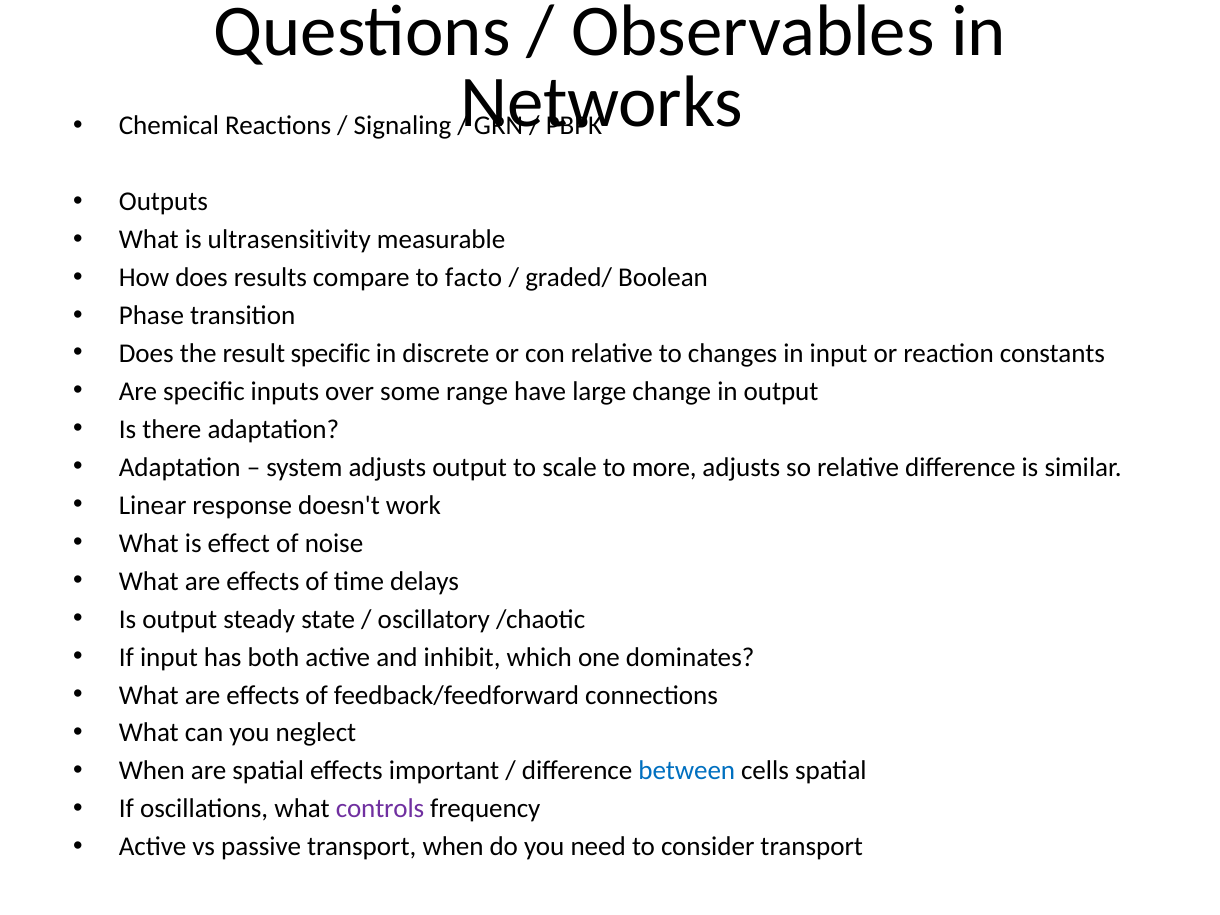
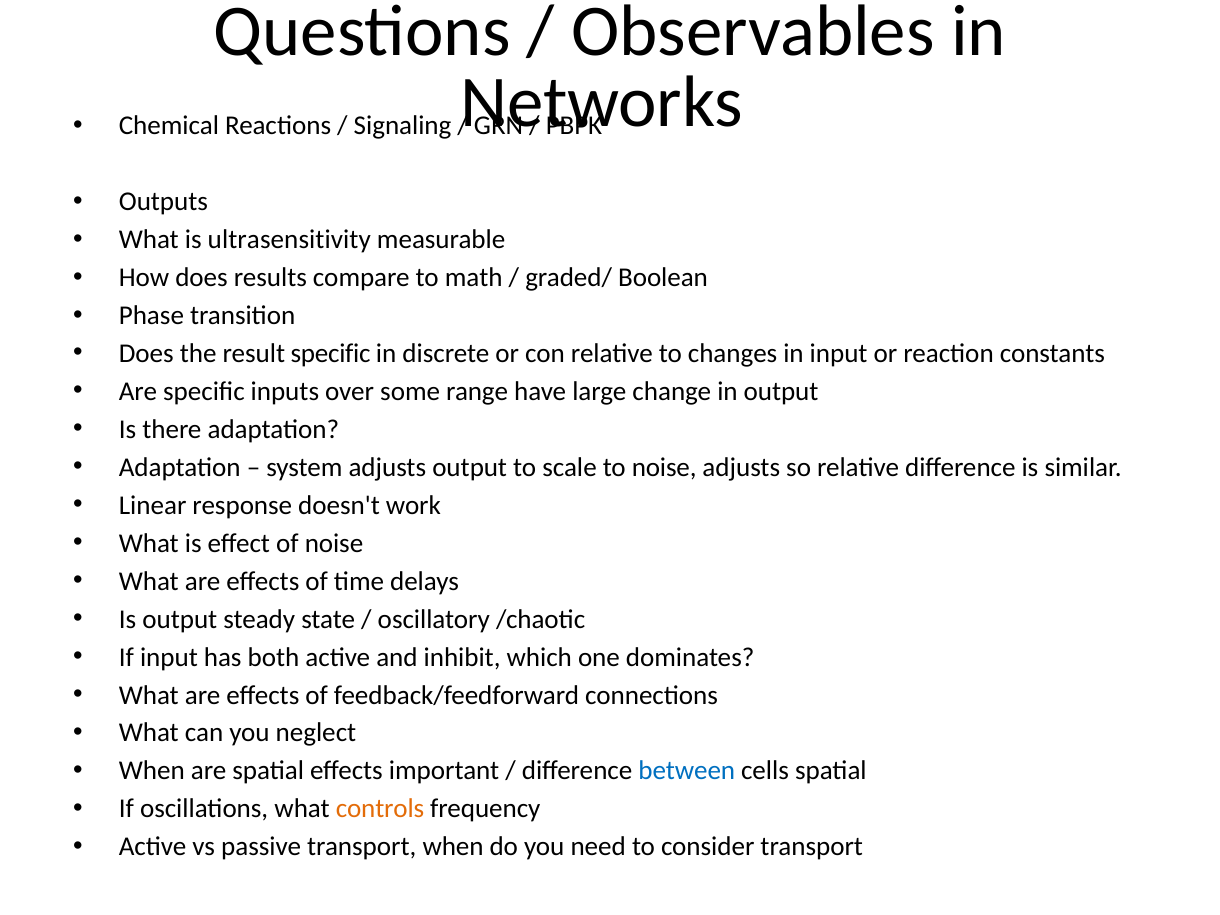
facto: facto -> math (474, 278)
to more: more -> noise (664, 467)
controls colour: purple -> orange (380, 809)
